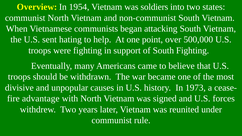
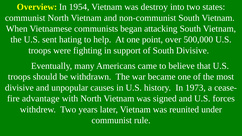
soldiers: soldiers -> destroy (154, 7)
South Fighting: Fighting -> Divisive (193, 51)
